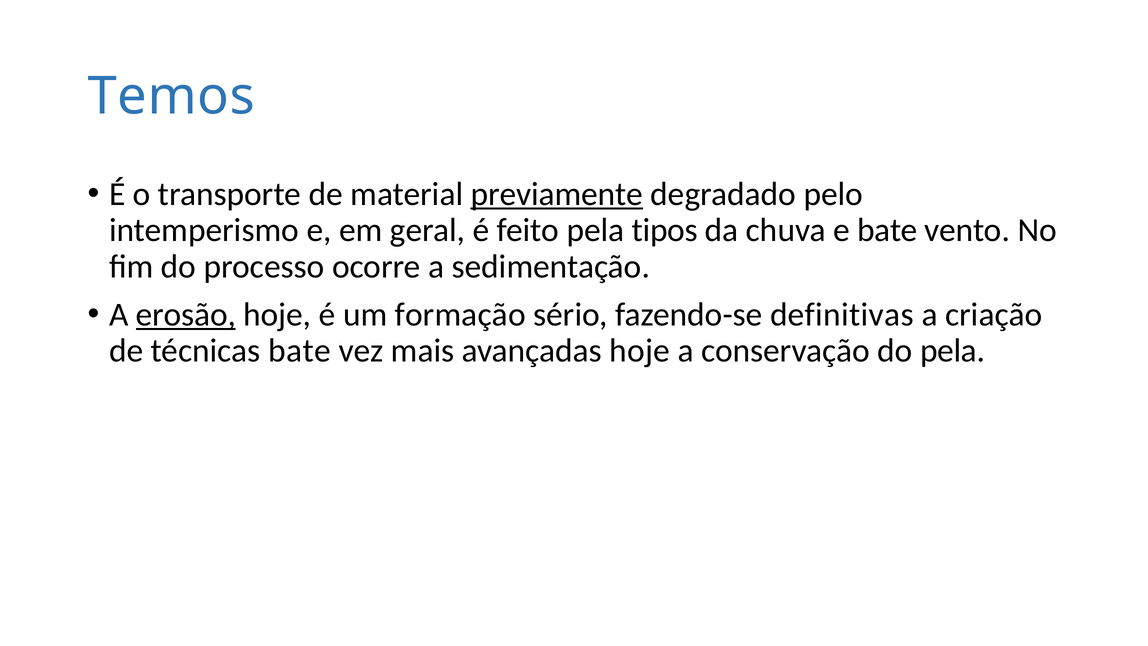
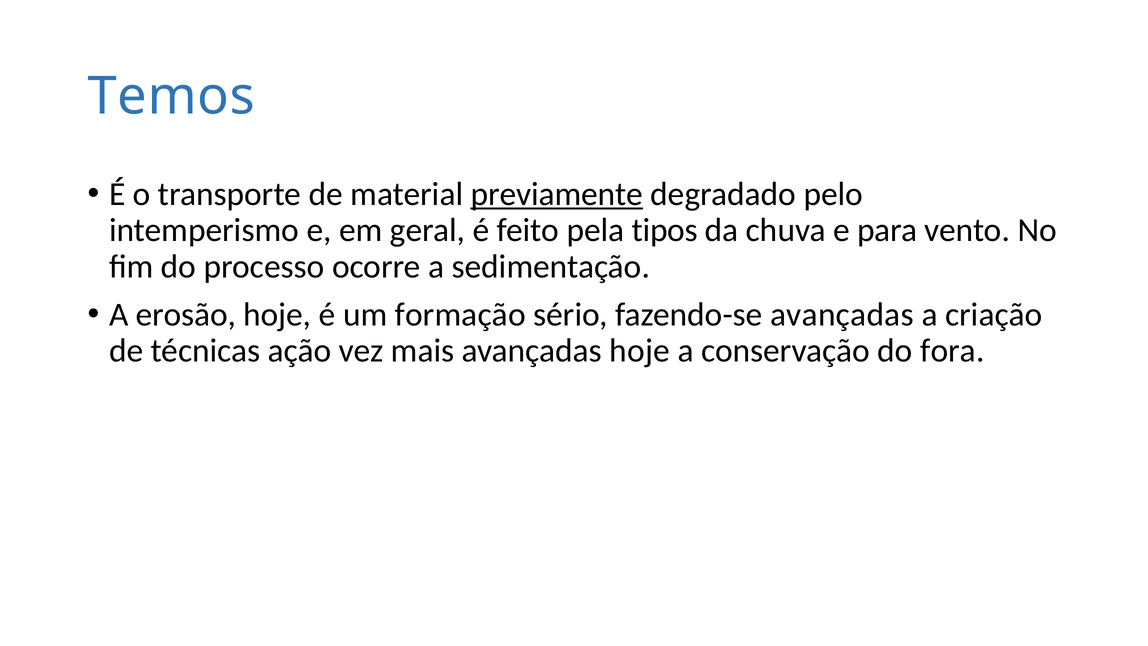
e bate: bate -> para (887, 230)
erosão underline: present -> none (186, 315)
fazendo-se definitivas: definitivas -> avançadas (842, 315)
técnicas bate: bate -> ação (300, 351)
do pela: pela -> fora (952, 351)
